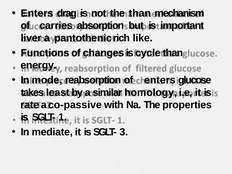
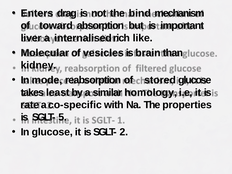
the than: than -> bind (140, 13)
carries: carries -> toward (56, 26)
pantothenic: pantothenic -> internalised (83, 38)
Functions: Functions -> Molecular (45, 53)
changes: changes -> vesicles (103, 53)
cycle: cycle -> brain (148, 53)
energy: energy -> kidney (38, 65)
of enters: enters -> stored (160, 80)
co-passive: co-passive -> co-specific (75, 105)
1: 1 -> 5 (63, 117)
In mediate: mediate -> glucose (52, 132)
3: 3 -> 2 (124, 132)
